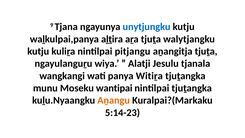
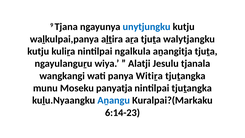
pitjangu: pitjangu -> ngalkula (133, 51)
wantipai: wantipai -> panyatja (114, 88)
Aṉangu colour: orange -> blue (114, 100)
5:14-23: 5:14-23 -> 6:14-23 (122, 112)
